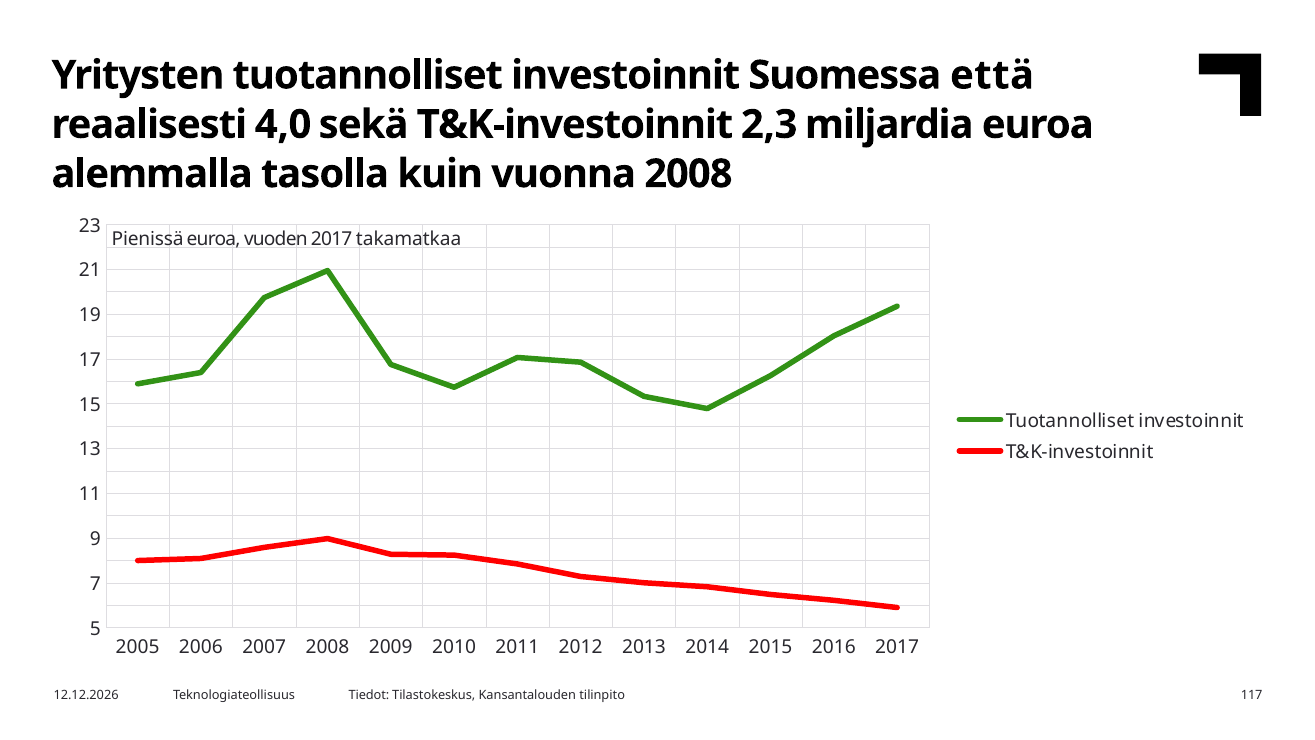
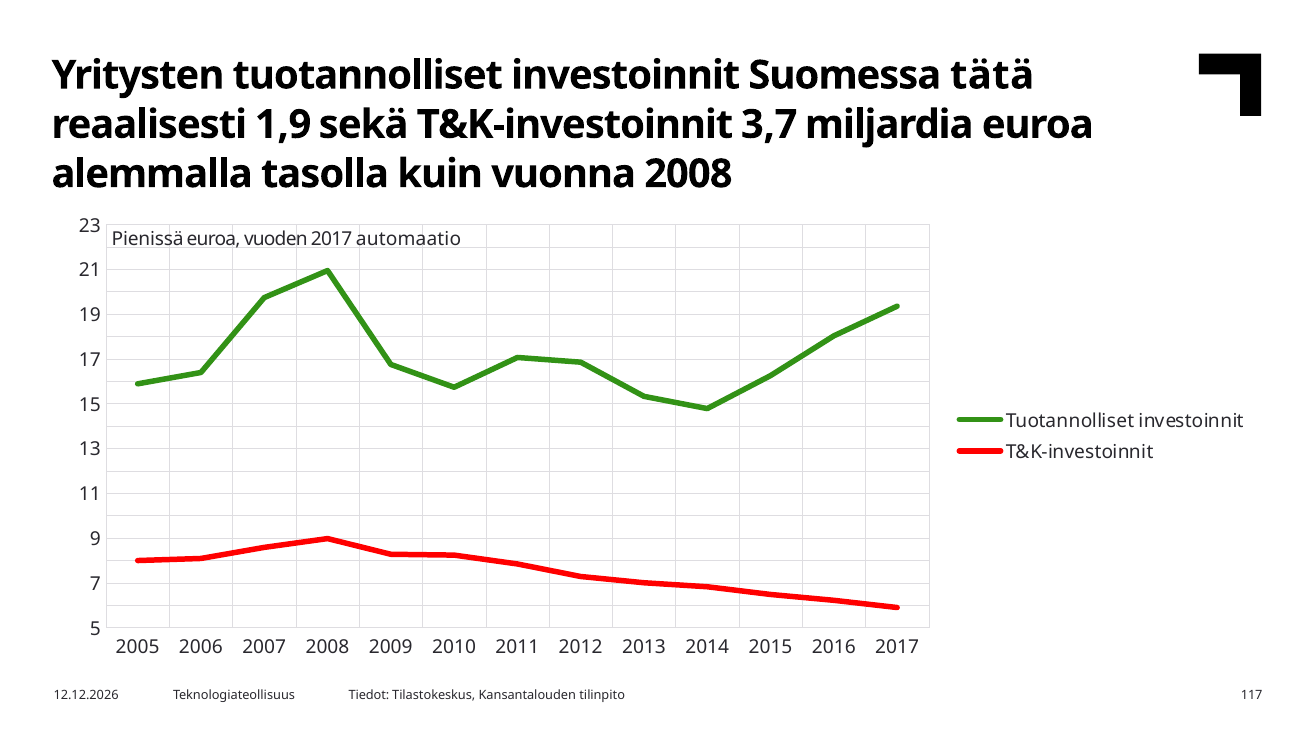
että: että -> tätä (992, 75)
4,0: 4,0 -> 1,9 (283, 125)
2,3: 2,3 -> 3,7 (769, 125)
takamatkaa: takamatkaa -> automaatio (409, 239)
